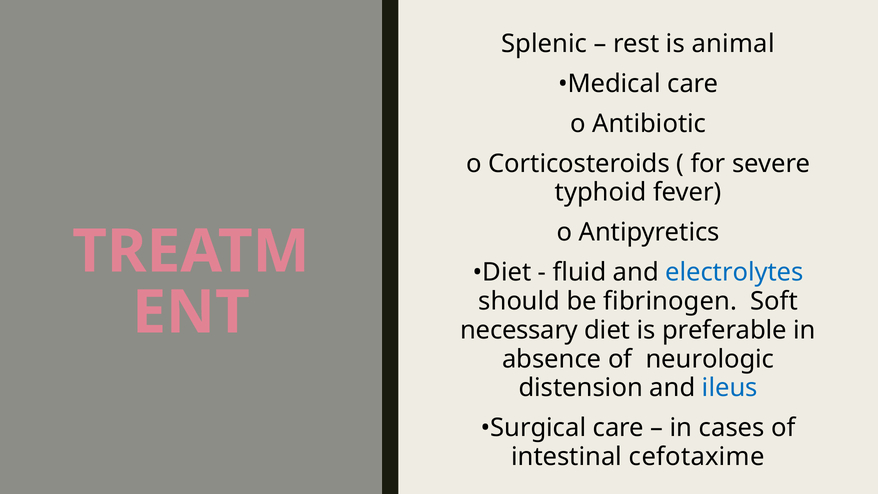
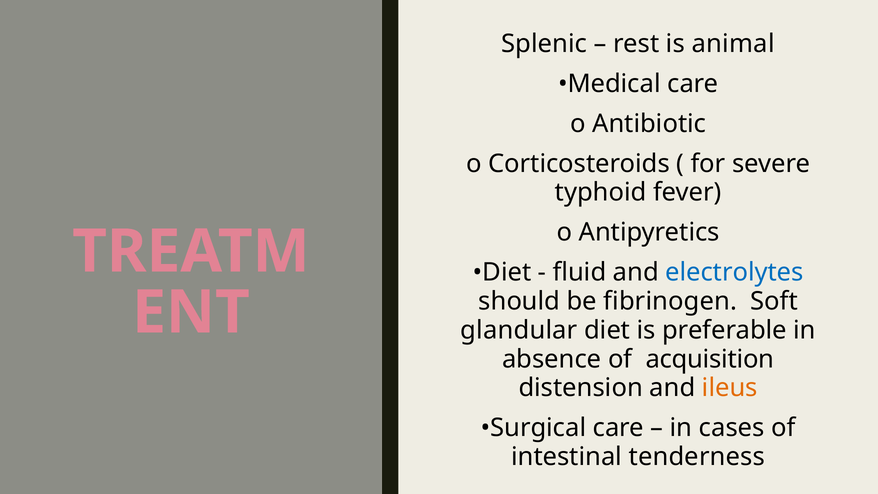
necessary: necessary -> glandular (519, 330)
neurologic: neurologic -> acquisition (710, 359)
ileus colour: blue -> orange (730, 388)
cefotaxime: cefotaxime -> tenderness (697, 457)
